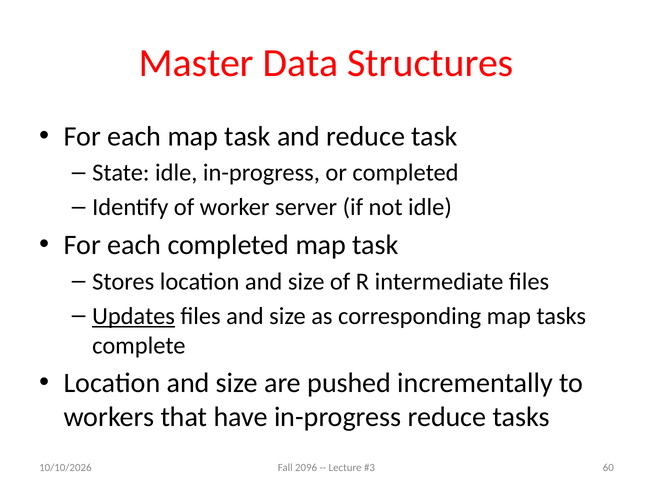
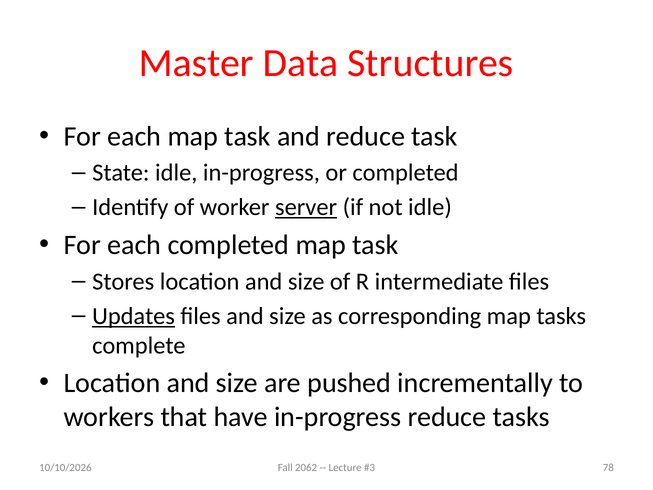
server underline: none -> present (306, 207)
2096: 2096 -> 2062 (306, 468)
60: 60 -> 78 (608, 468)
